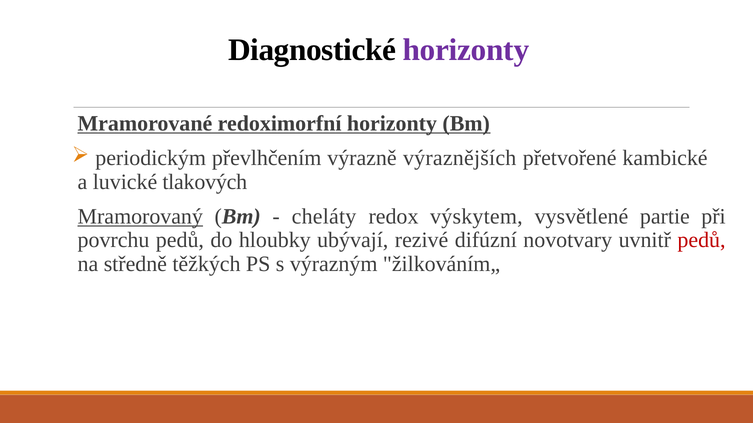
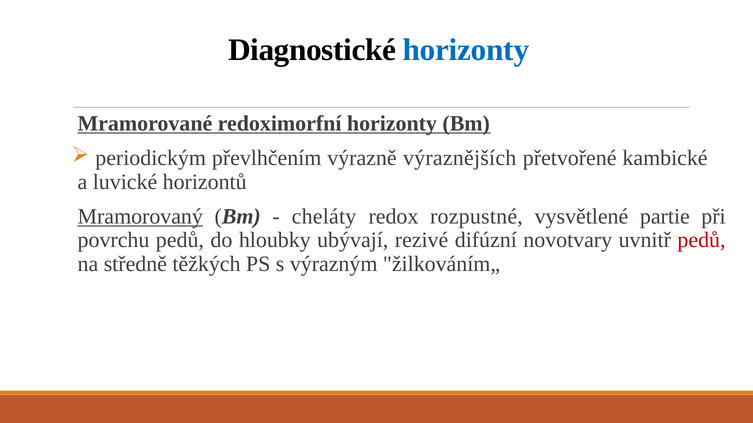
horizonty colour: purple -> blue (466, 50)
tlakových: tlakových -> horizontů (205, 182)
výskytem: výskytem -> rozpustné (476, 217)
